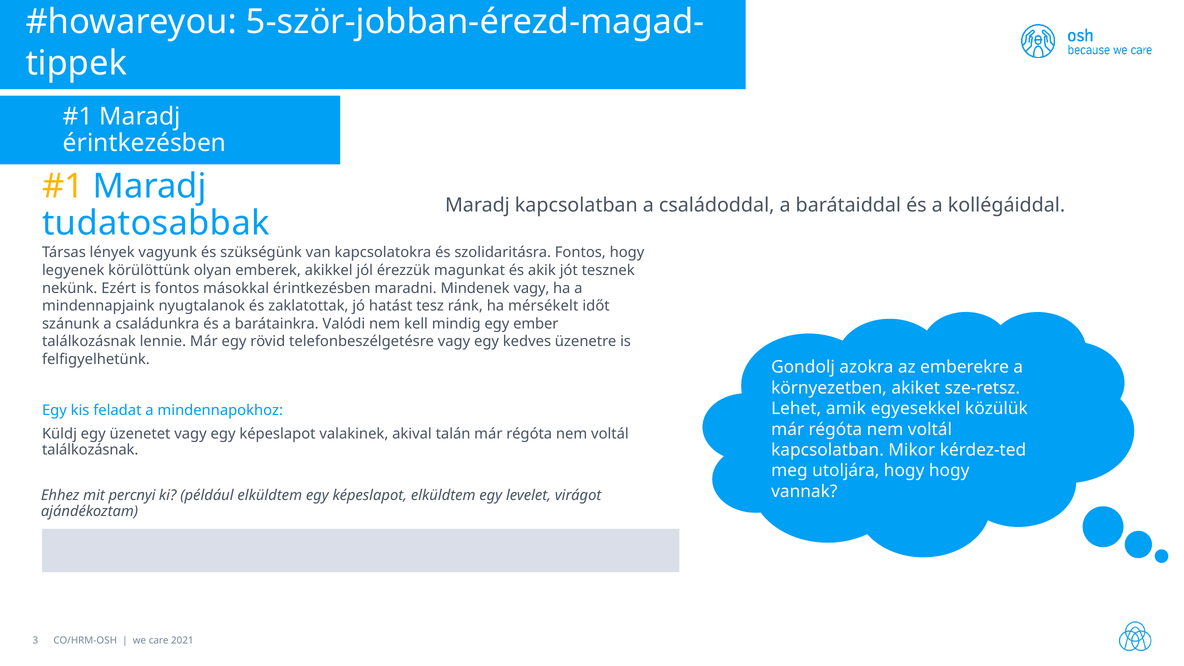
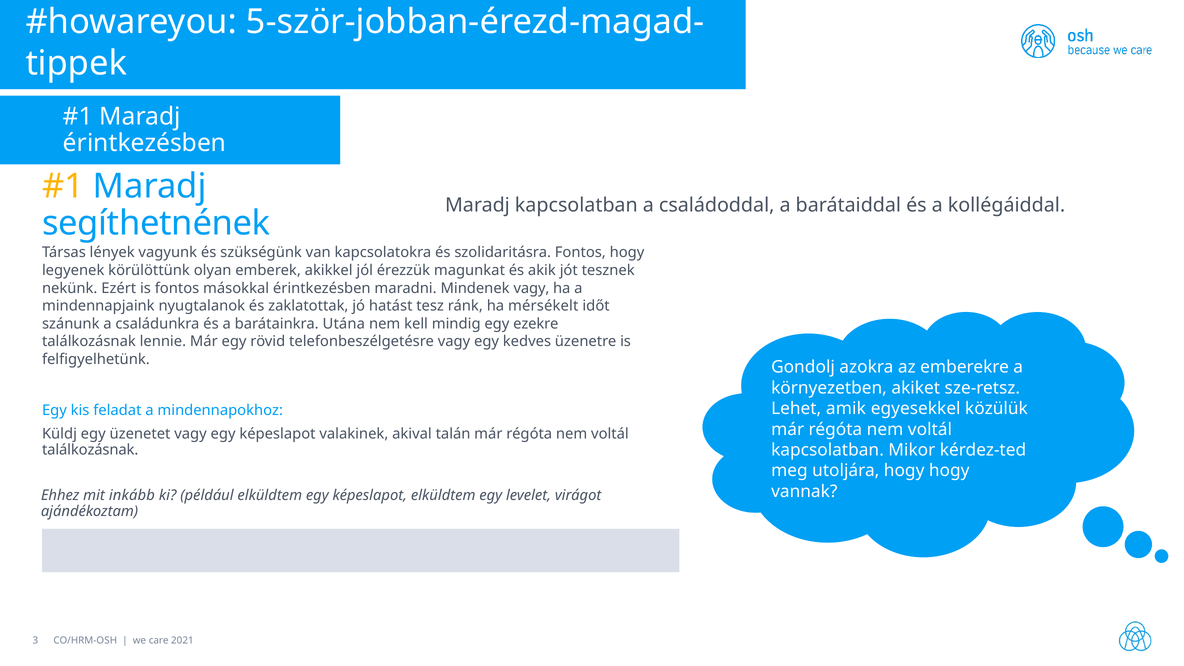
tudatosabbak: tudatosabbak -> segíthetnének (156, 223)
Valódi: Valódi -> Utána (344, 324)
ember: ember -> ezekre (536, 324)
percnyi: percnyi -> inkább (132, 496)
